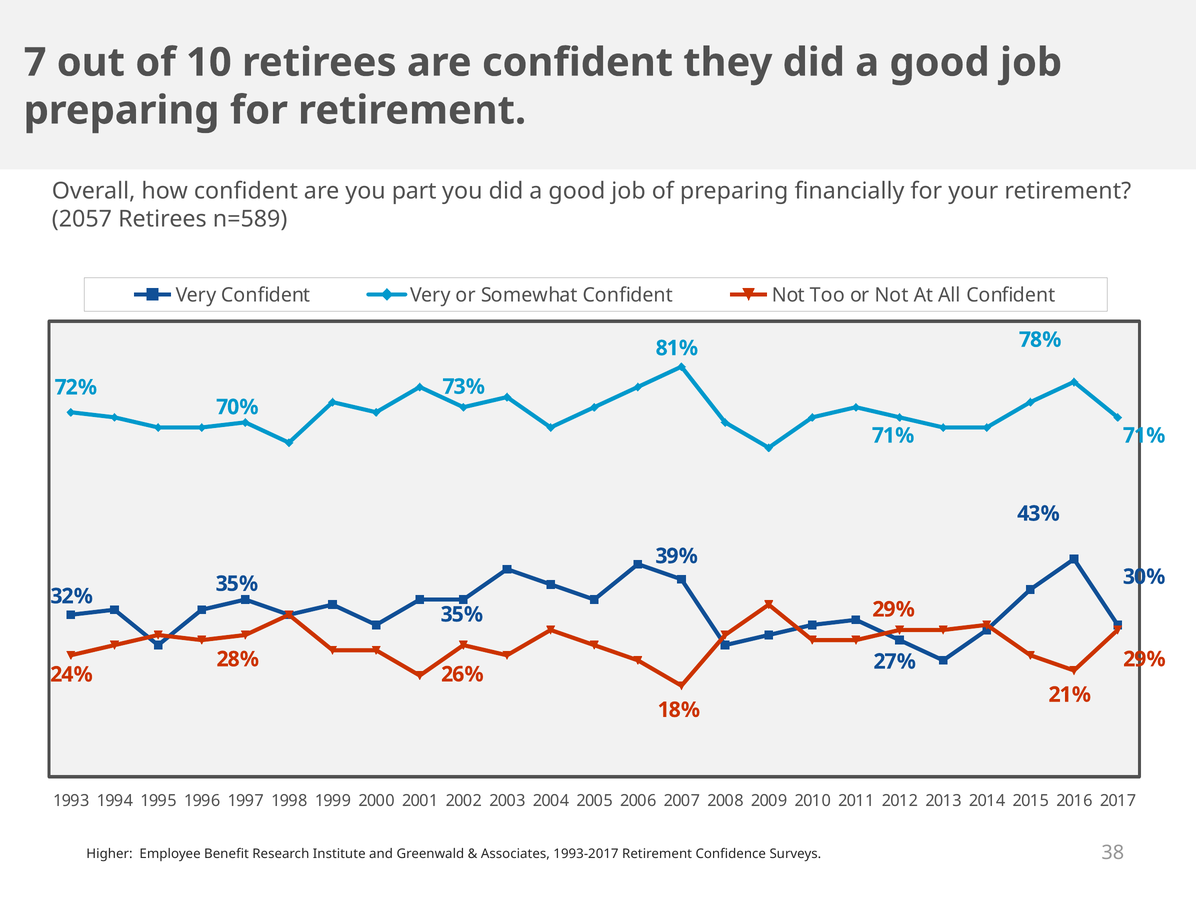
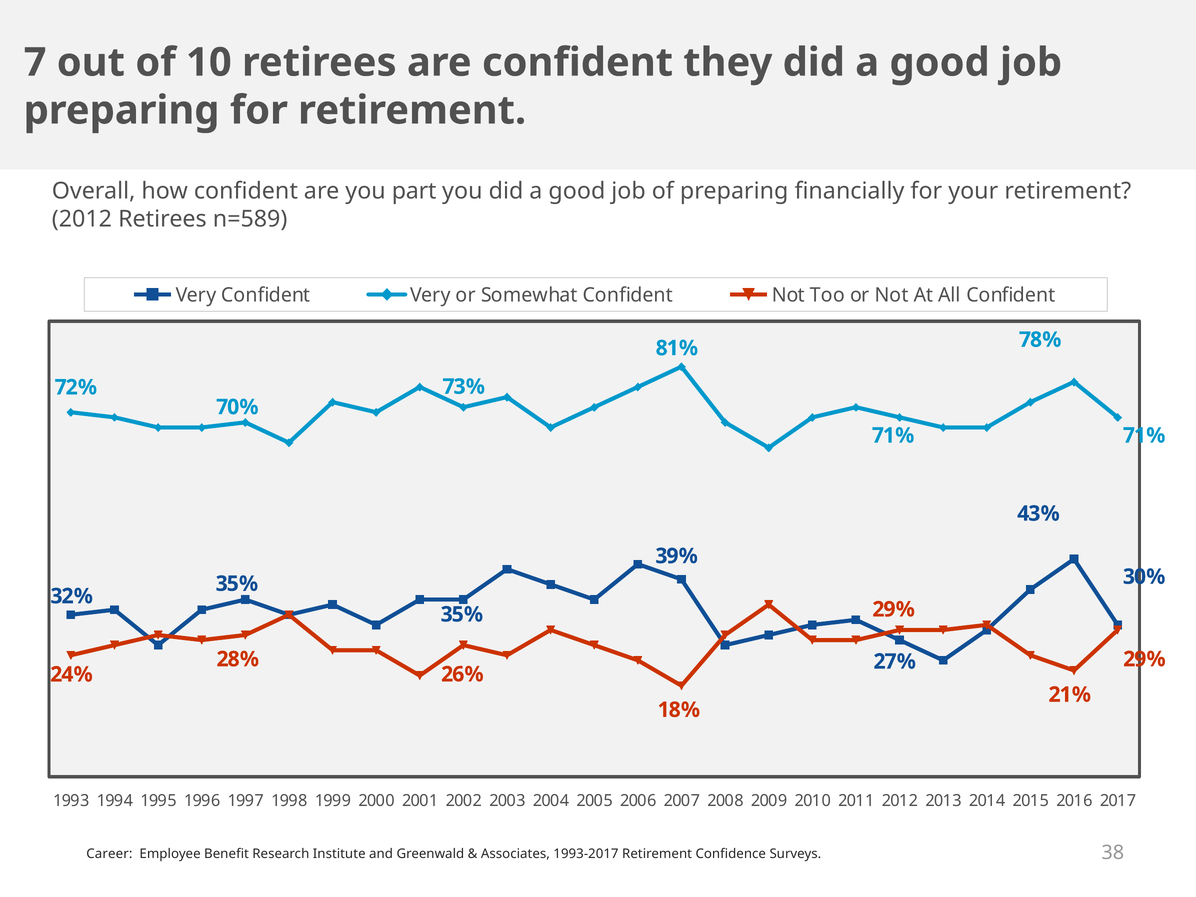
2057: 2057 -> 2012 (82, 219)
Higher: Higher -> Career (109, 854)
